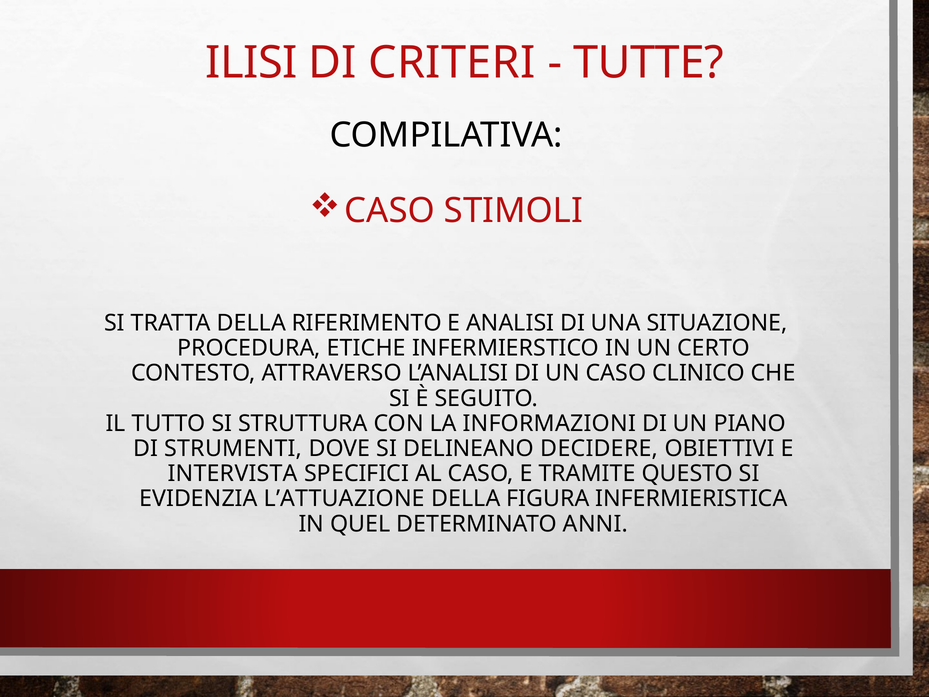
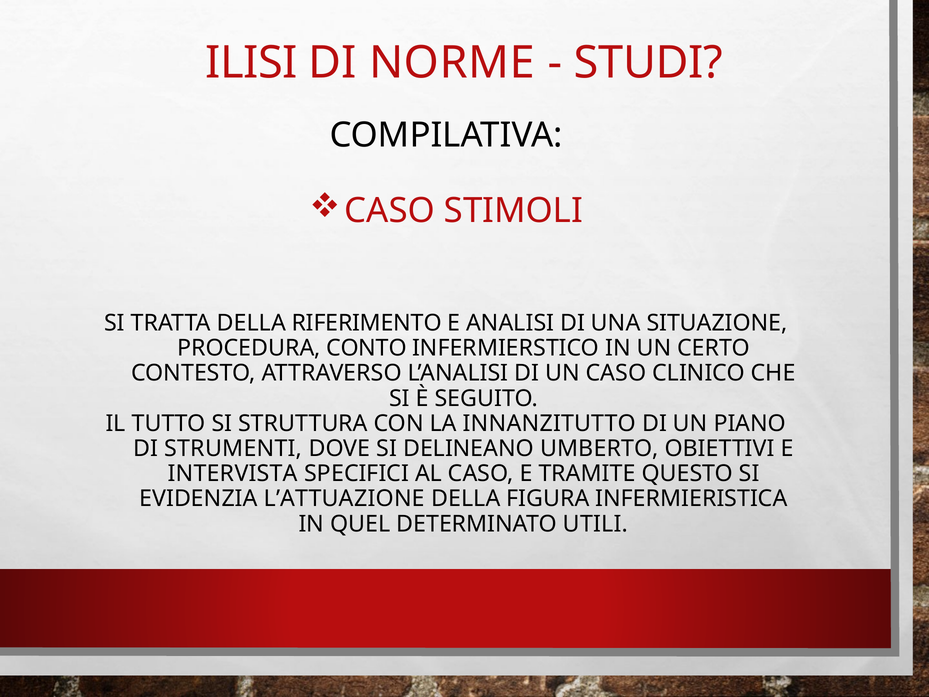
CRITERI: CRITERI -> NORME (452, 63)
TUTTE: TUTTE -> STUDI (648, 63)
ETICHE: ETICHE -> CONTO (366, 348)
INFORMAZIONI: INFORMAZIONI -> INNANZITUTTO (549, 423)
DECIDERE: DECIDERE -> UMBERTO (599, 448)
ANNI: ANNI -> UTILI (596, 524)
